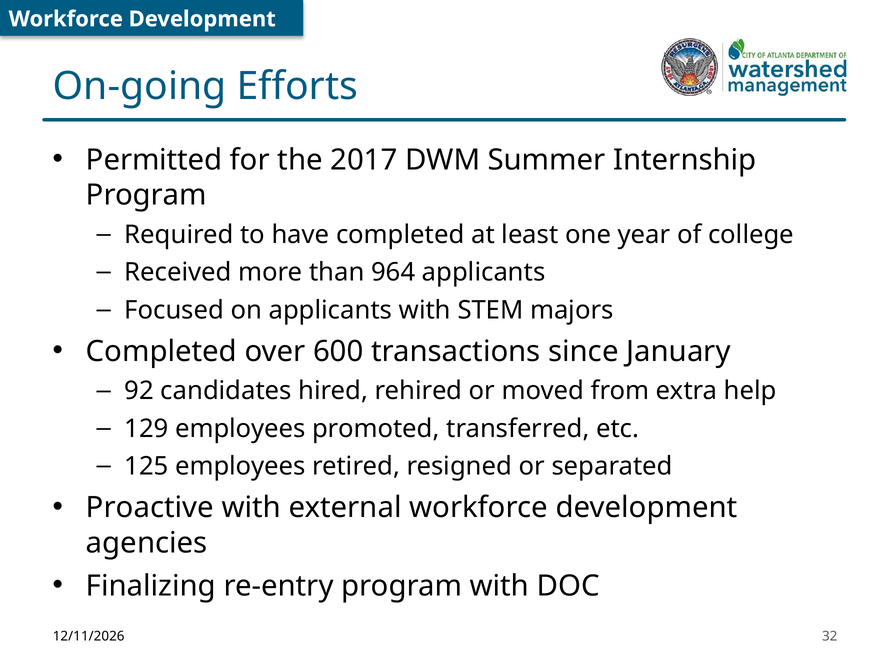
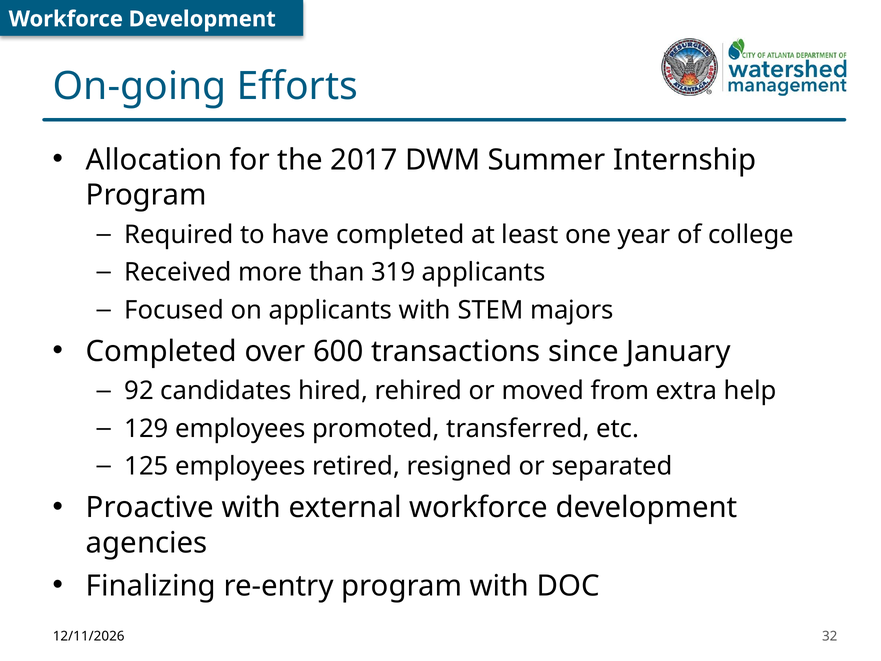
Permitted: Permitted -> Allocation (154, 160)
964: 964 -> 319 (393, 272)
